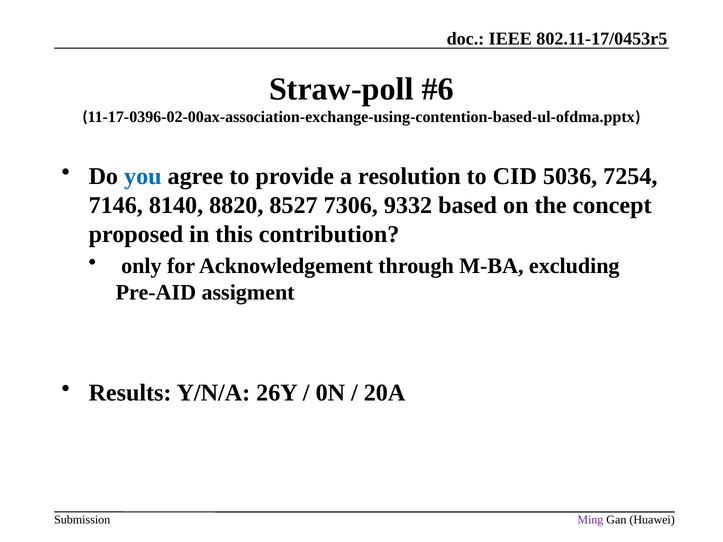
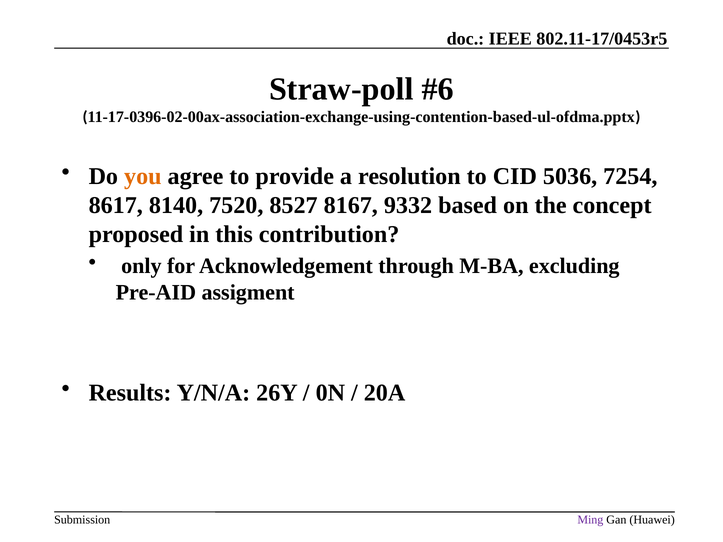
you colour: blue -> orange (143, 176)
7146: 7146 -> 8617 (116, 205)
8820: 8820 -> 7520 (236, 205)
7306: 7306 -> 8167 (351, 205)
